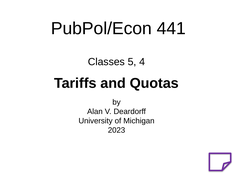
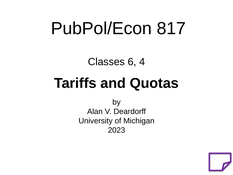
441: 441 -> 817 (171, 28)
5: 5 -> 6 (132, 62)
